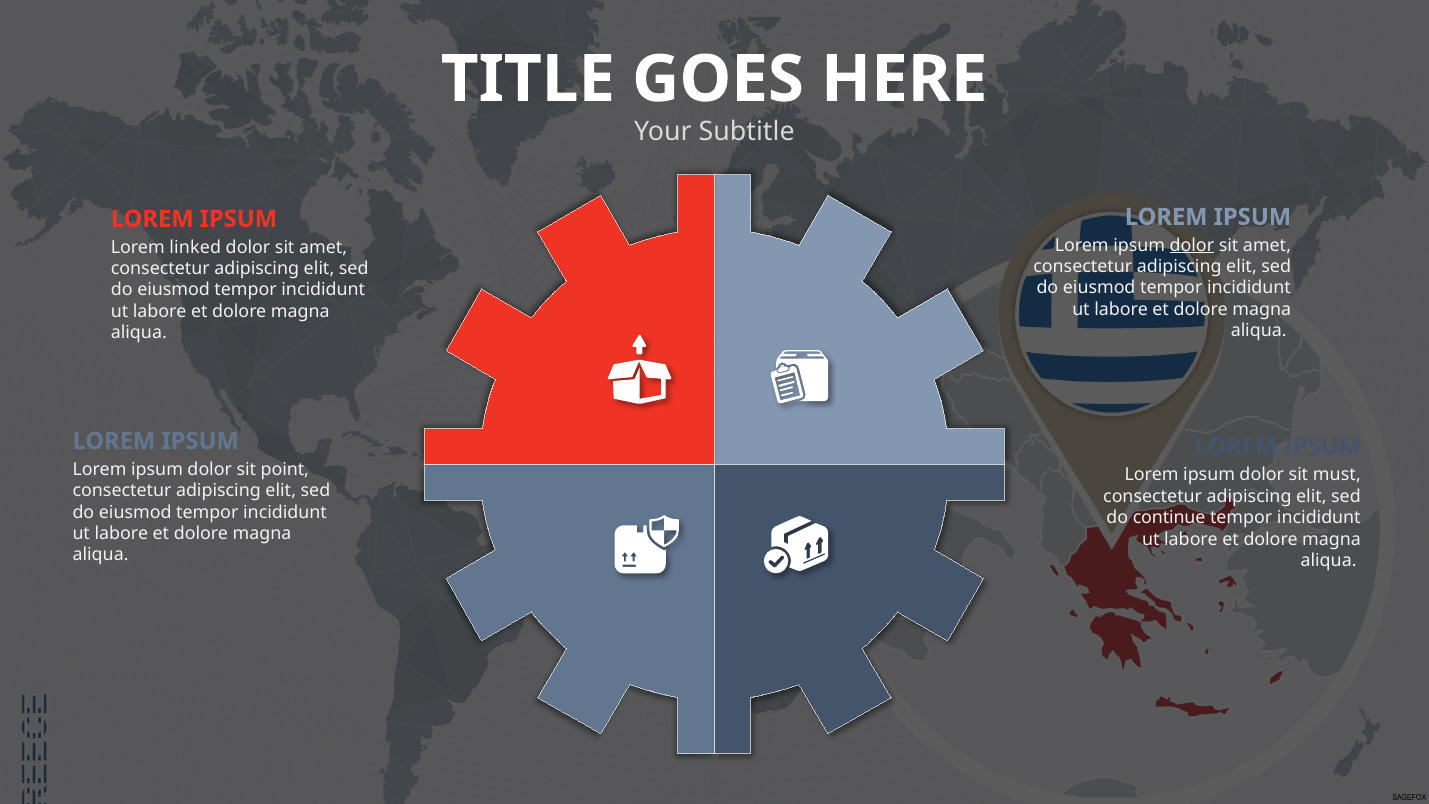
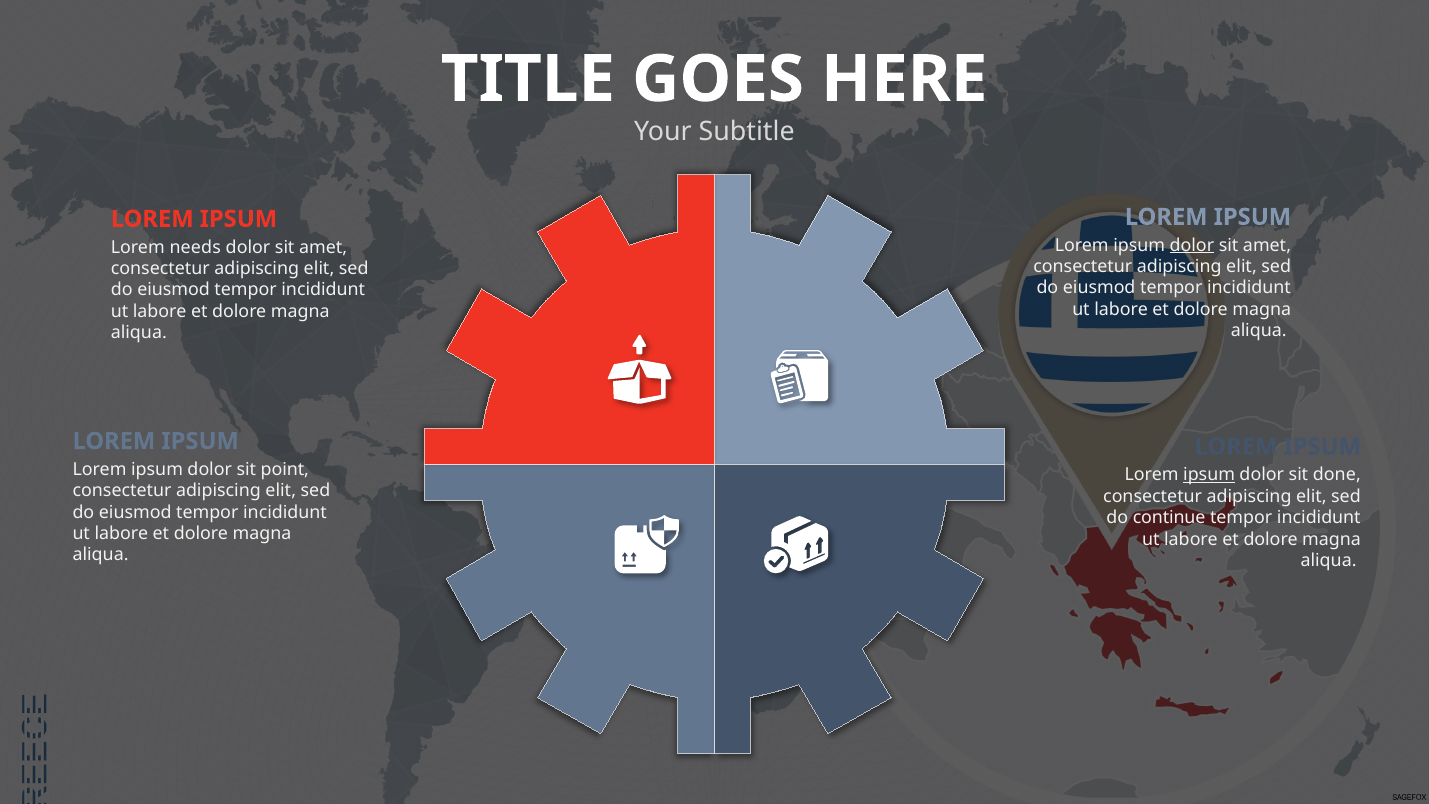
linked: linked -> needs (195, 247)
ipsum underline: none -> present (1209, 475)
must: must -> done (1337, 475)
